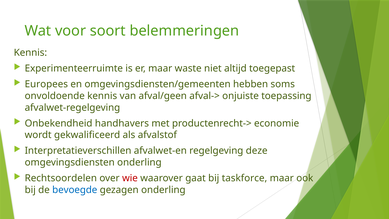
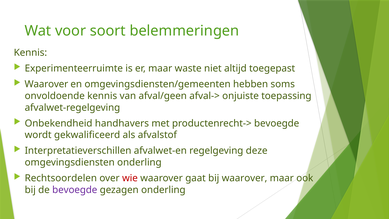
Europees: Europees -> Waarover (46, 84)
productenrecht-> economie: economie -> bevoegde (277, 123)
bij taskforce: taskforce -> waarover (245, 178)
bevoegde colour: blue -> purple (75, 190)
